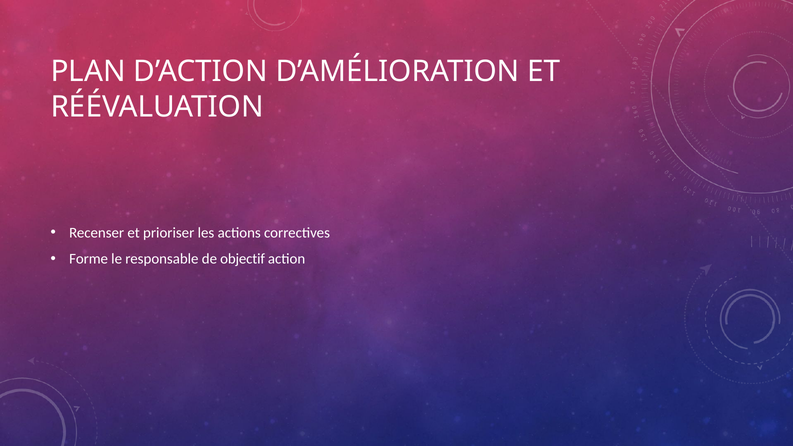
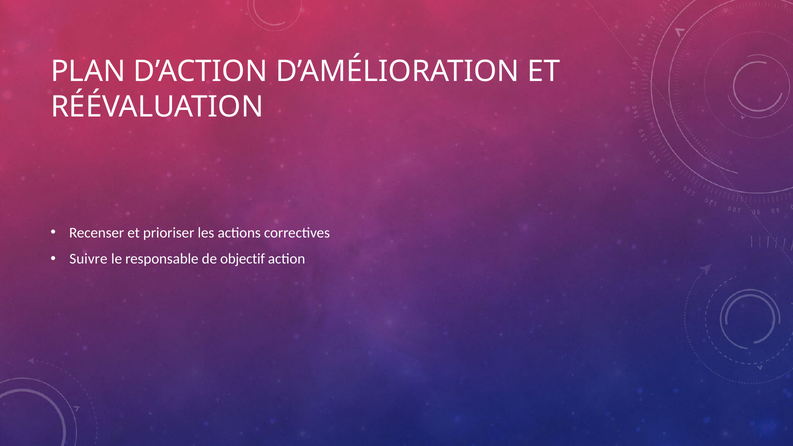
Forme: Forme -> Suivre (88, 259)
